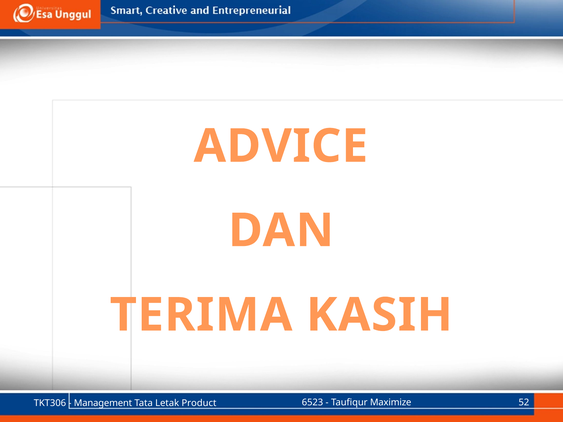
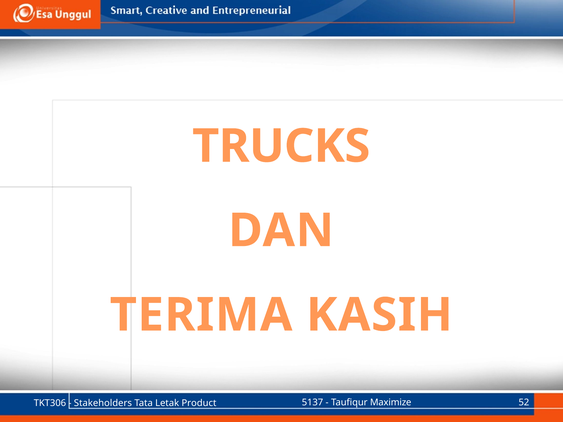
ADVICE: ADVICE -> TRUCKS (281, 146)
6523: 6523 -> 5137 (312, 402)
Management: Management -> Stakeholders (103, 403)
